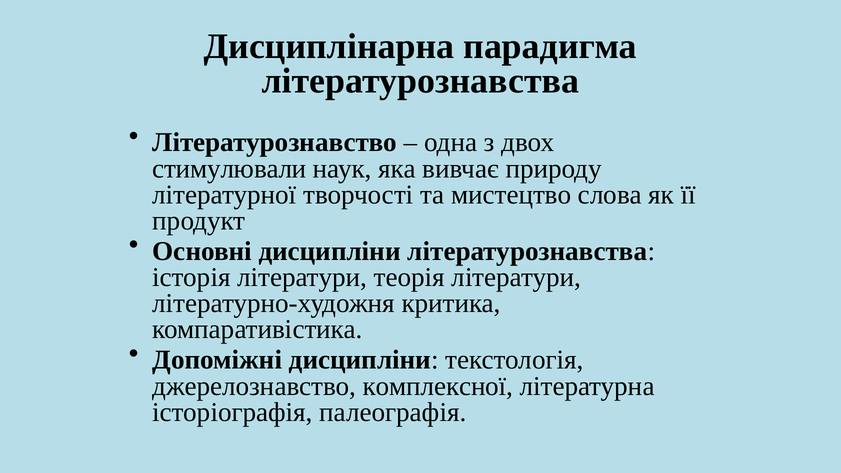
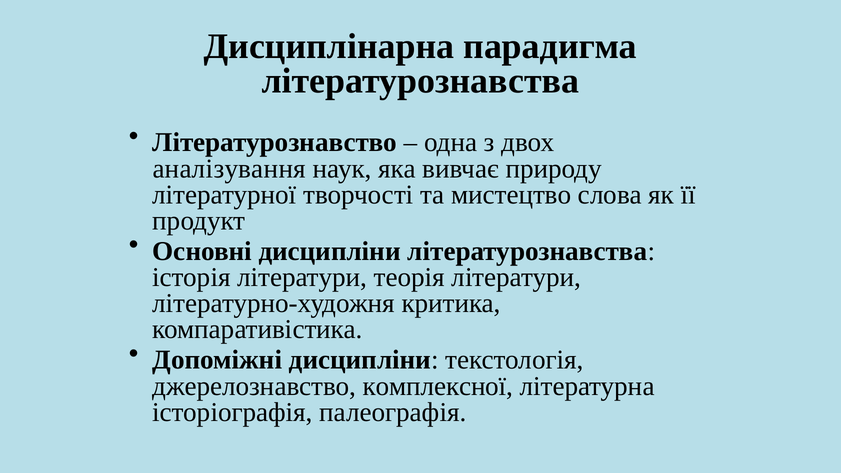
стимулювали: стимулювали -> аналізування (229, 169)
